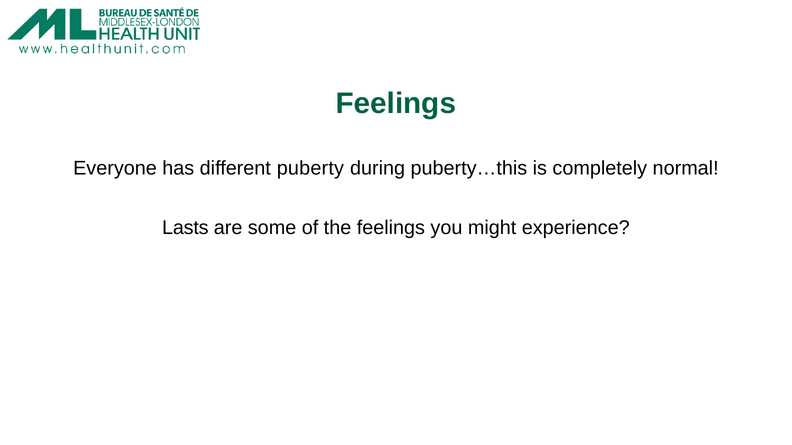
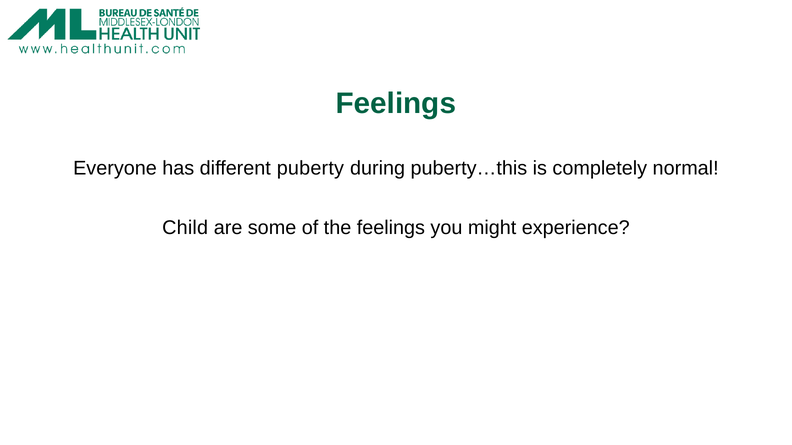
Lasts: Lasts -> Child (185, 228)
